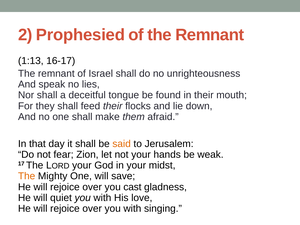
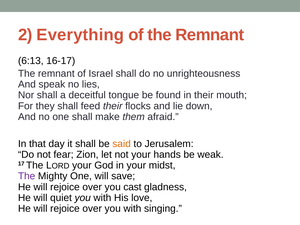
Prophesied: Prophesied -> Everything (80, 35)
1:13: 1:13 -> 6:13 (31, 61)
The colour: orange -> purple (27, 176)
